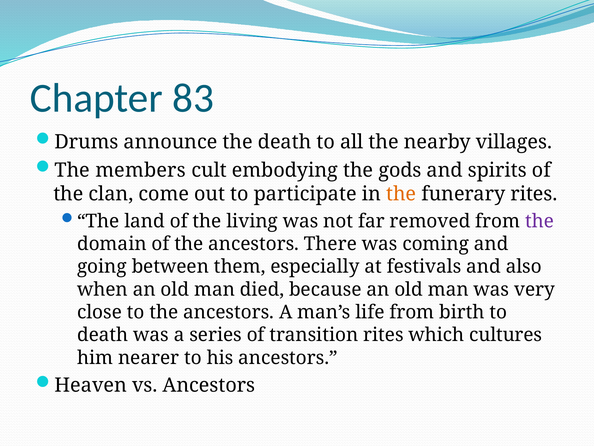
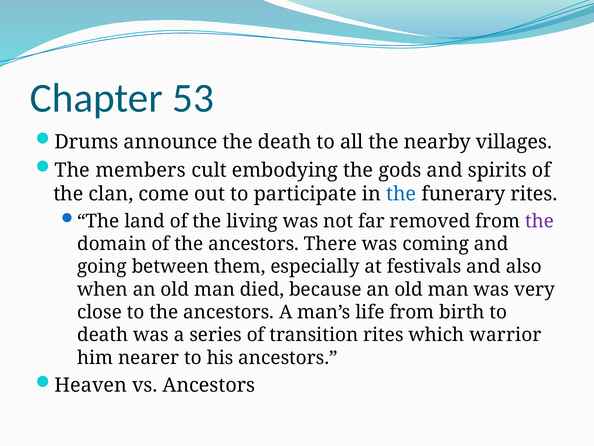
83: 83 -> 53 (193, 98)
the colour: orange -> blue (401, 194)
cultures: cultures -> warrior (505, 335)
